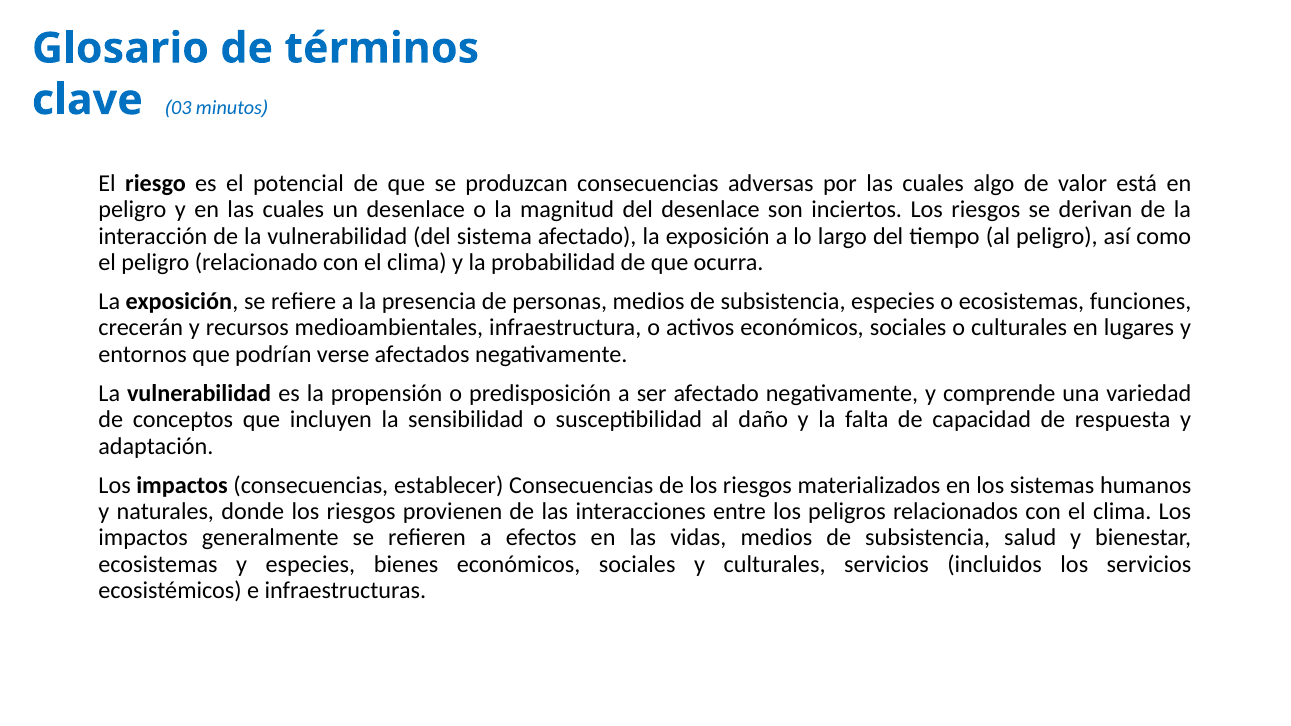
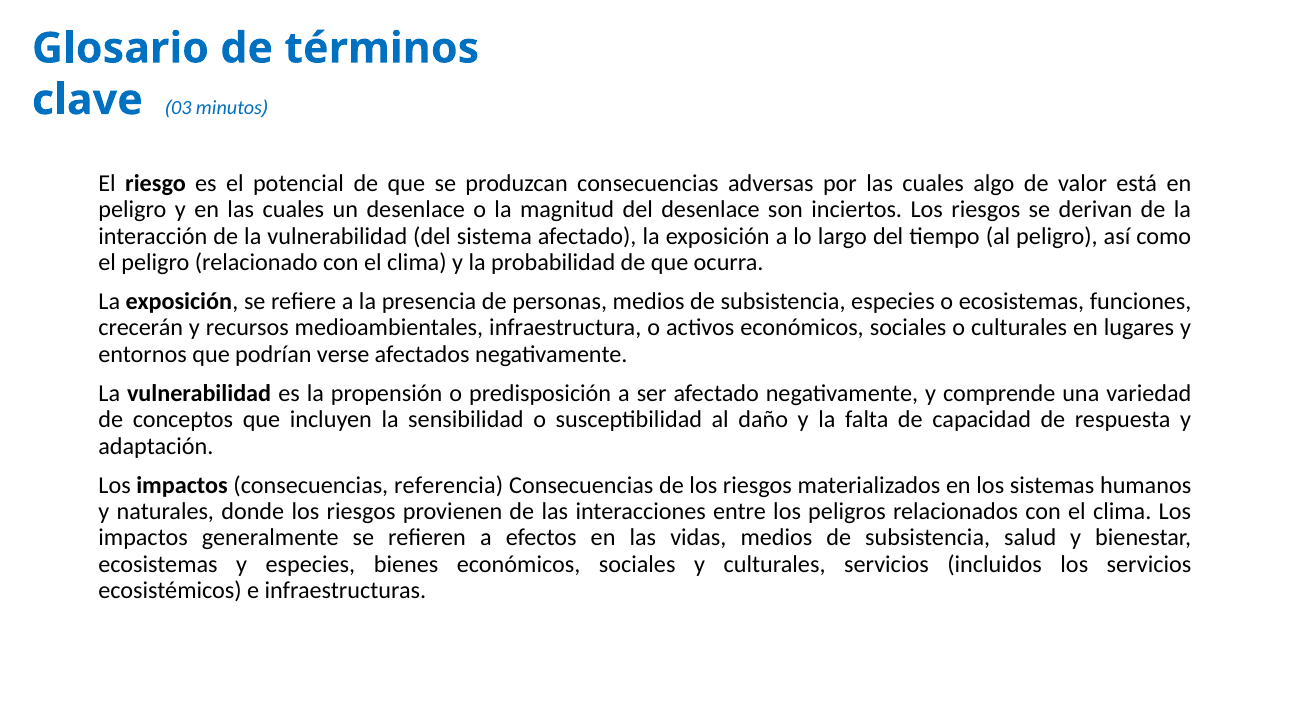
establecer: establecer -> referencia (449, 486)
